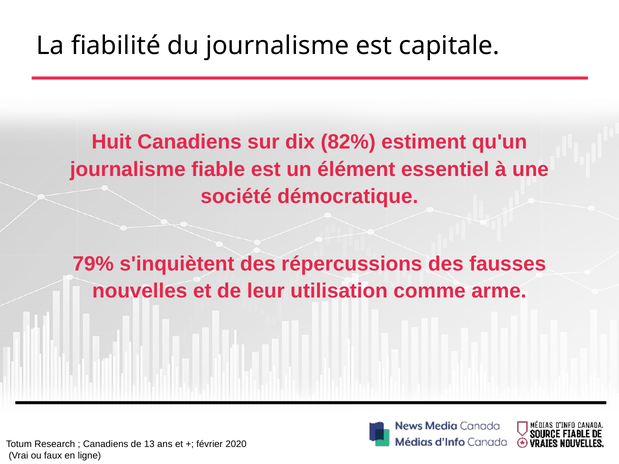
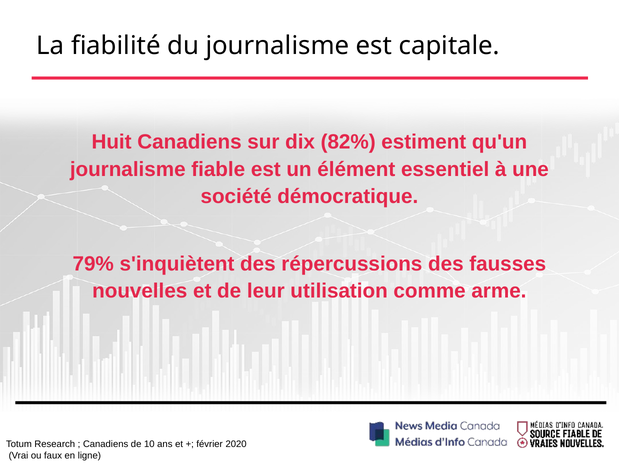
13: 13 -> 10 (149, 445)
